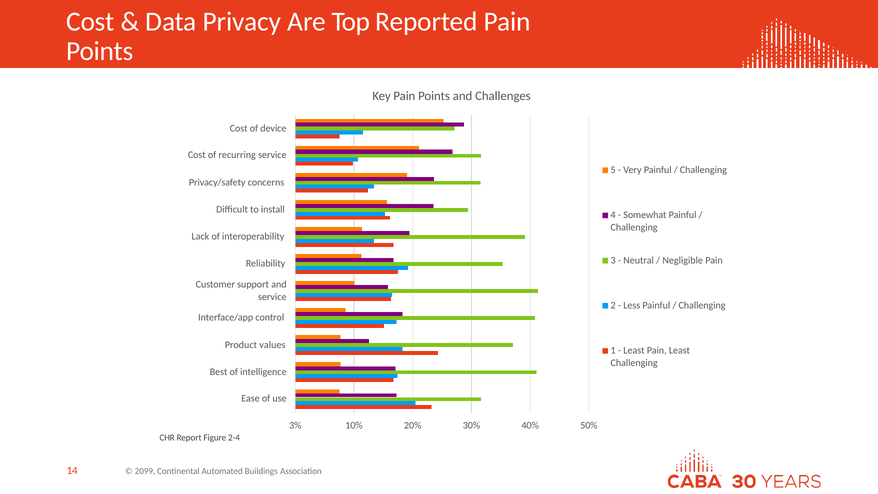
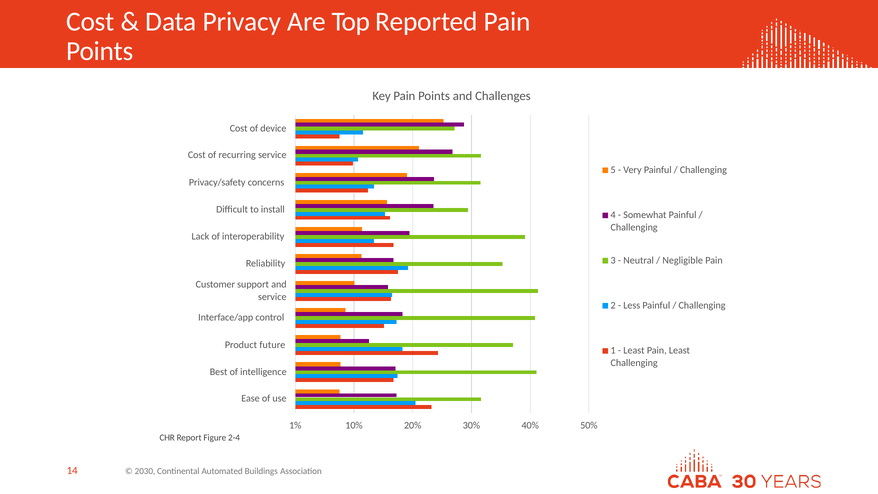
values: values -> future (272, 345)
3%: 3% -> 1% (295, 425)
2099: 2099 -> 2030 (145, 471)
